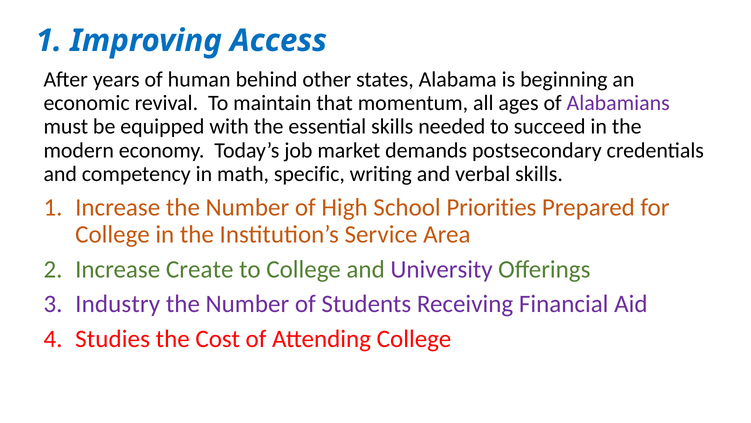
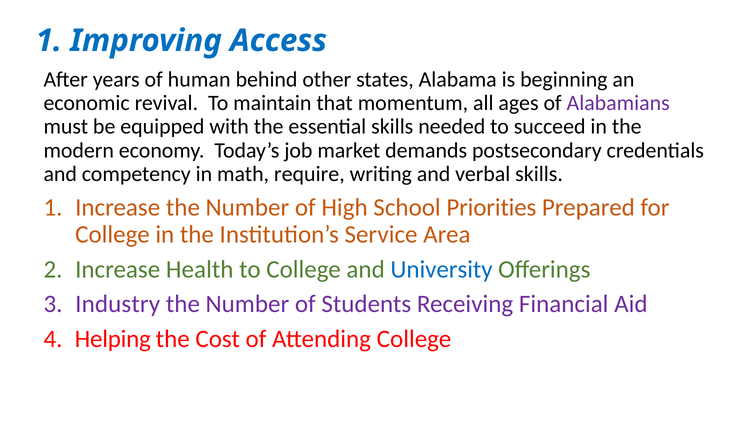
specific: specific -> require (309, 174)
Create: Create -> Health (200, 269)
University colour: purple -> blue (442, 269)
Studies: Studies -> Helping (113, 339)
